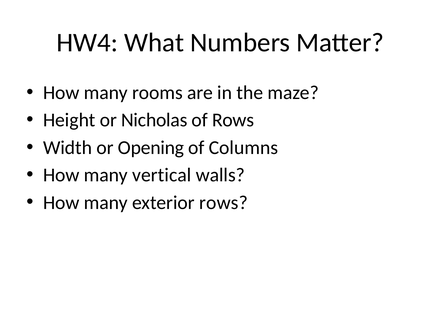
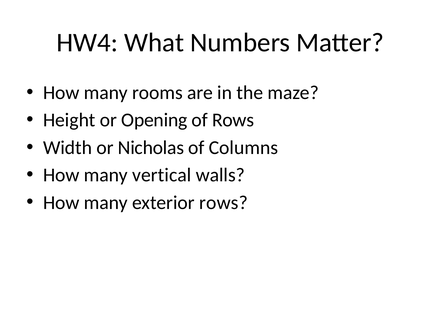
Nicholas: Nicholas -> Opening (154, 120)
Opening: Opening -> Nicholas (151, 147)
